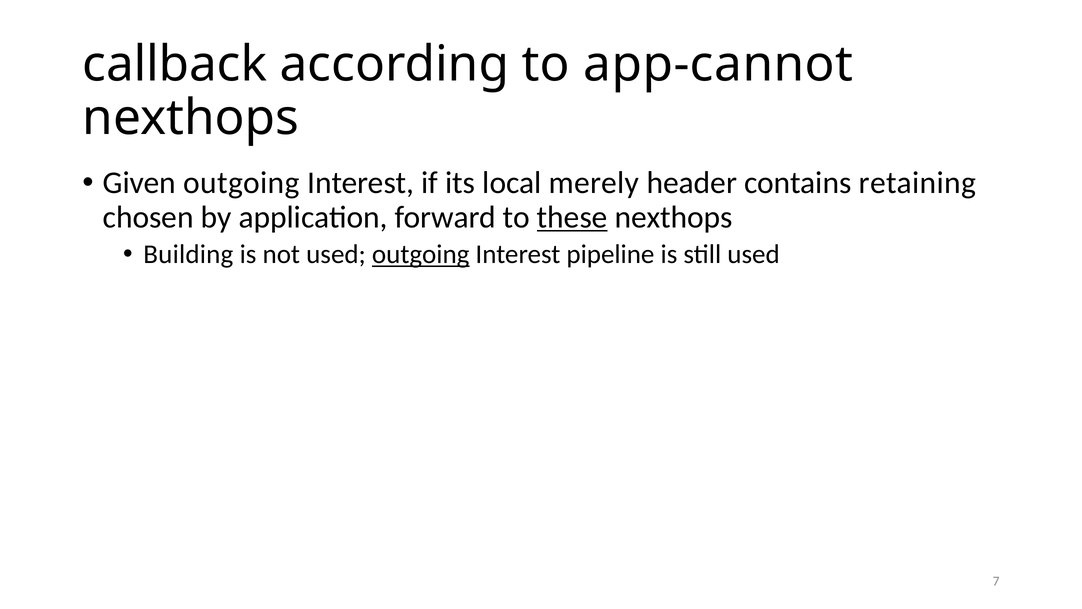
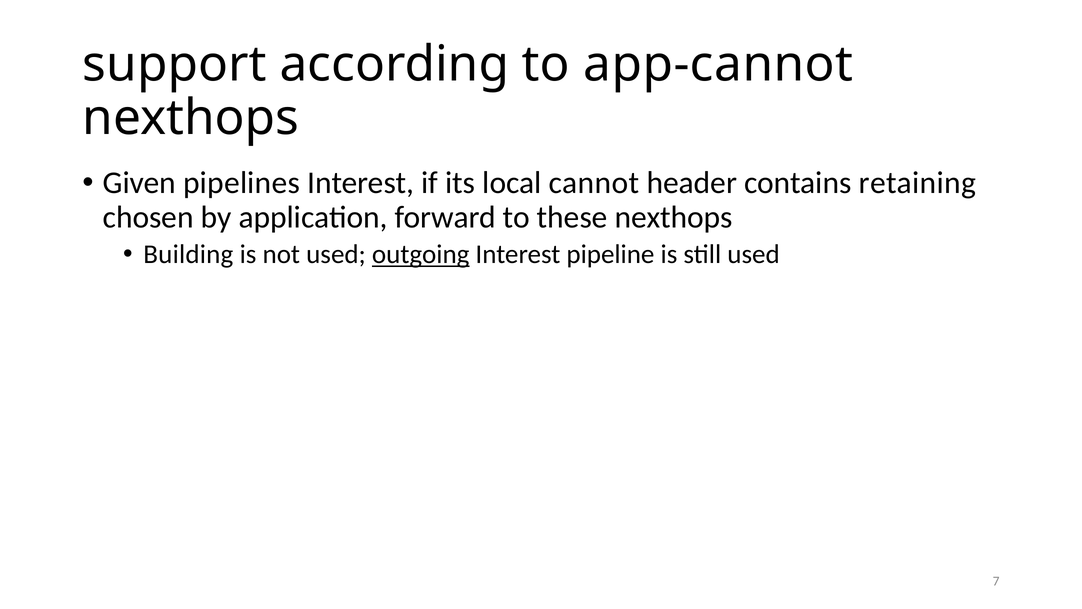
callback: callback -> support (175, 64)
Given outgoing: outgoing -> pipelines (242, 183)
merely: merely -> cannot (594, 183)
these underline: present -> none (572, 217)
